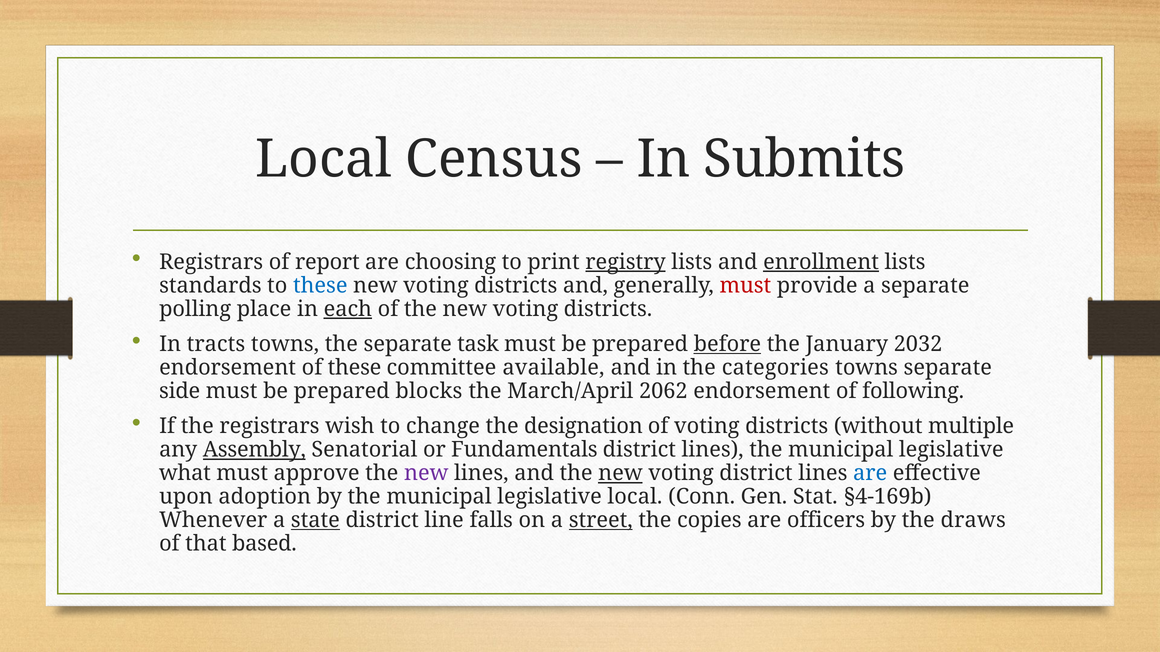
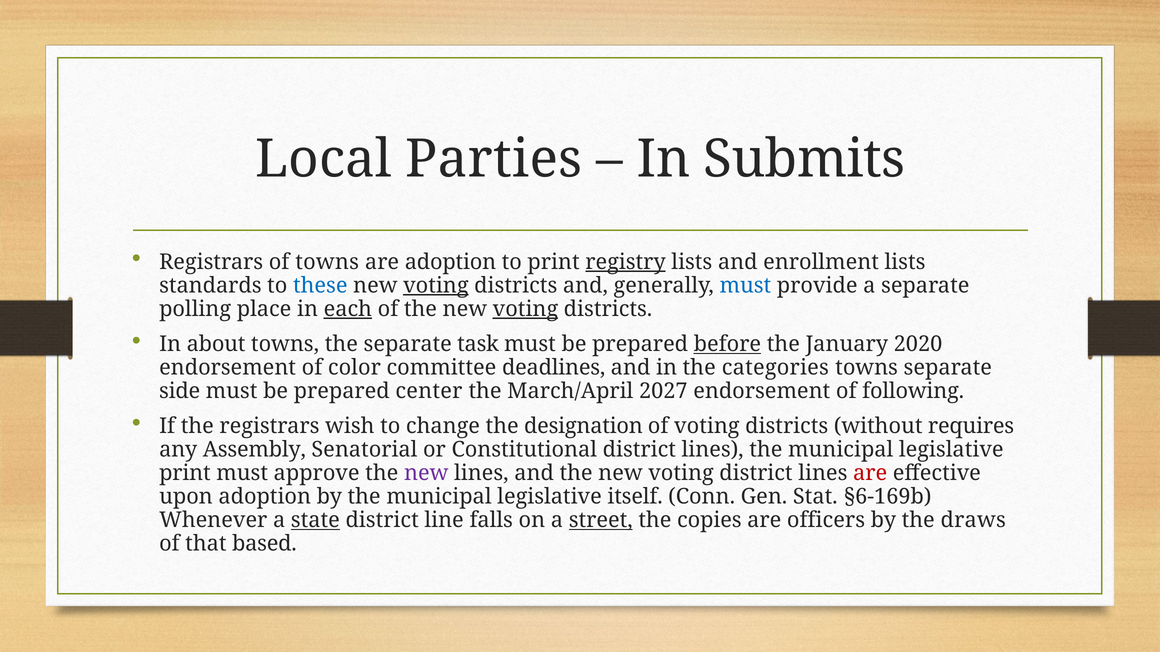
Census: Census -> Parties (494, 159)
of report: report -> towns (327, 262)
are choosing: choosing -> adoption (451, 262)
enrollment underline: present -> none (821, 262)
voting underline: none -> present (436, 286)
must colour: red -> blue (745, 286)
voting underline: none -> present (525, 309)
tracts: tracts -> about (216, 344)
2032: 2032 -> 2020 (918, 344)
of these: these -> color (354, 368)
available: available -> deadlines (554, 368)
blocks: blocks -> center (429, 391)
2062: 2062 -> 2027 (663, 391)
multiple: multiple -> requires (971, 427)
Assembly underline: present -> none (254, 450)
Fundamentals: Fundamentals -> Constitutional (524, 450)
what: what -> print (185, 474)
new underline: present -> none (620, 474)
are colour: blue -> red (870, 474)
legislative local: local -> itself (635, 497)
§4-169b: §4-169b -> §6-169b (887, 497)
